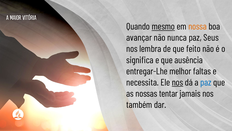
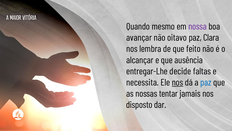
mesmo underline: present -> none (163, 26)
nossa colour: orange -> purple (198, 26)
nunca: nunca -> oitavo (177, 38)
Seus: Seus -> Clara (211, 38)
significa: significa -> alcançar (140, 60)
melhor: melhor -> decide (180, 71)
também: também -> disposto (139, 104)
